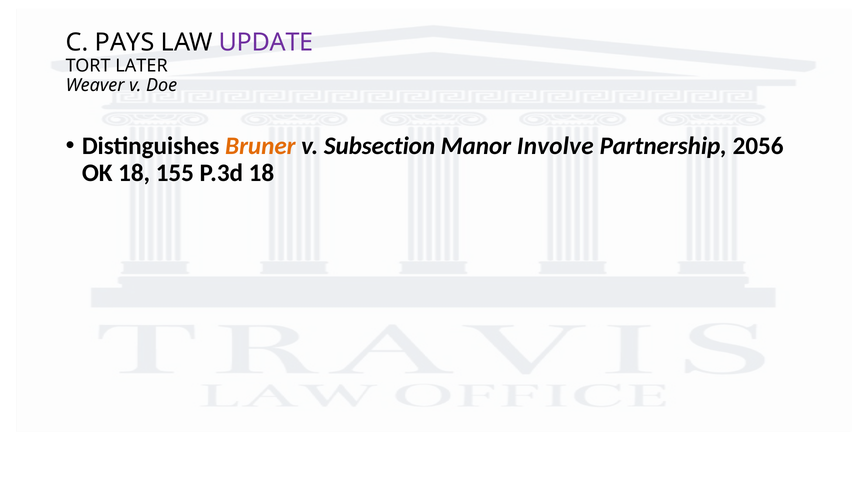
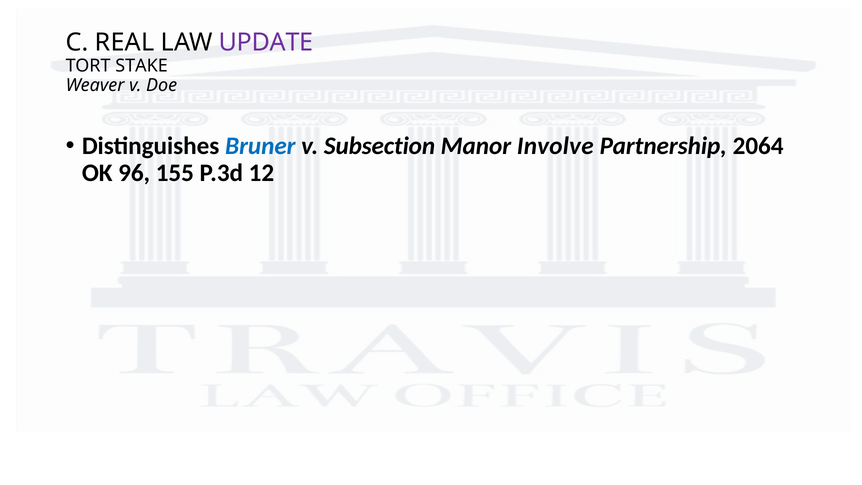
PAYS: PAYS -> REAL (125, 42)
LATER: LATER -> STAKE (142, 66)
Bruner colour: orange -> blue (260, 146)
2056: 2056 -> 2064 (758, 146)
OK 18: 18 -> 96 (134, 173)
P.3d 18: 18 -> 12 (261, 173)
